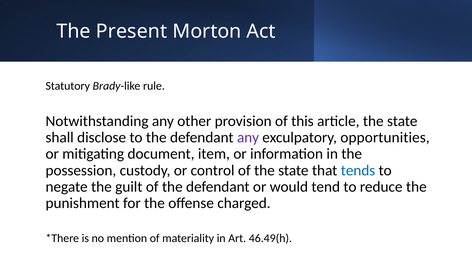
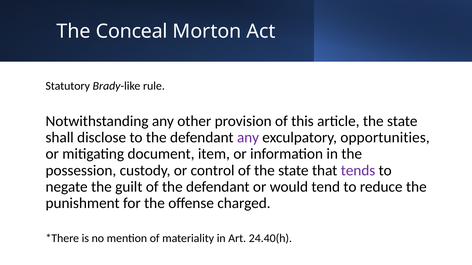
Present: Present -> Conceal (132, 31)
tends colour: blue -> purple (358, 171)
46.49(h: 46.49(h -> 24.40(h (270, 239)
